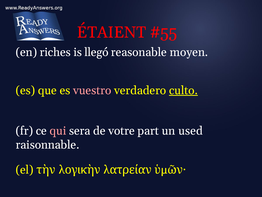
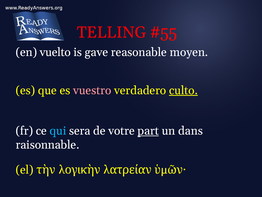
ÉTAIENT: ÉTAIENT -> TELLING (112, 32)
riches: riches -> vuelto (55, 52)
llegó: llegó -> gave (96, 52)
qui colour: pink -> light blue (58, 131)
part underline: none -> present (148, 131)
used: used -> dans (191, 131)
